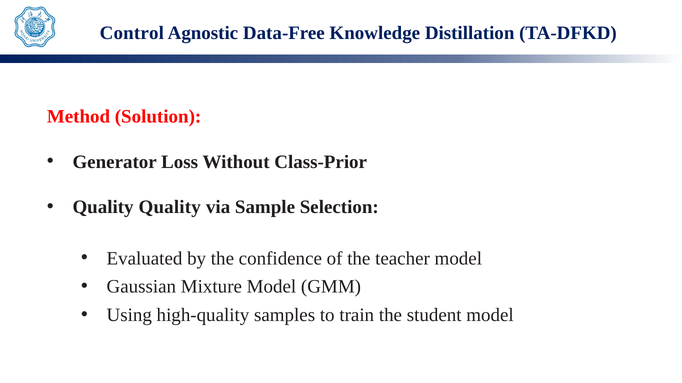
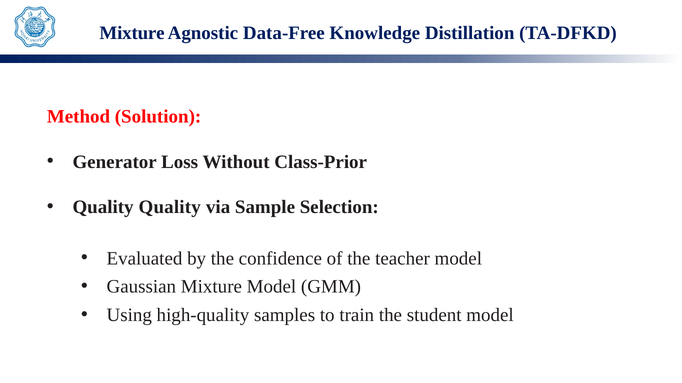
Control: Control -> Mixture (132, 33)
